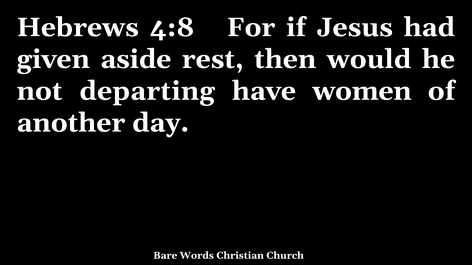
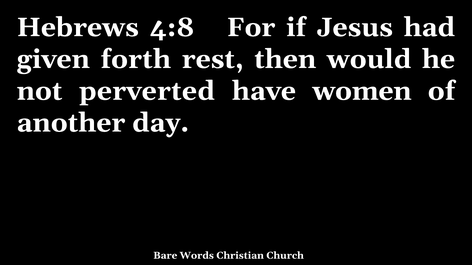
aside: aside -> forth (136, 59)
departing: departing -> perverted (147, 91)
